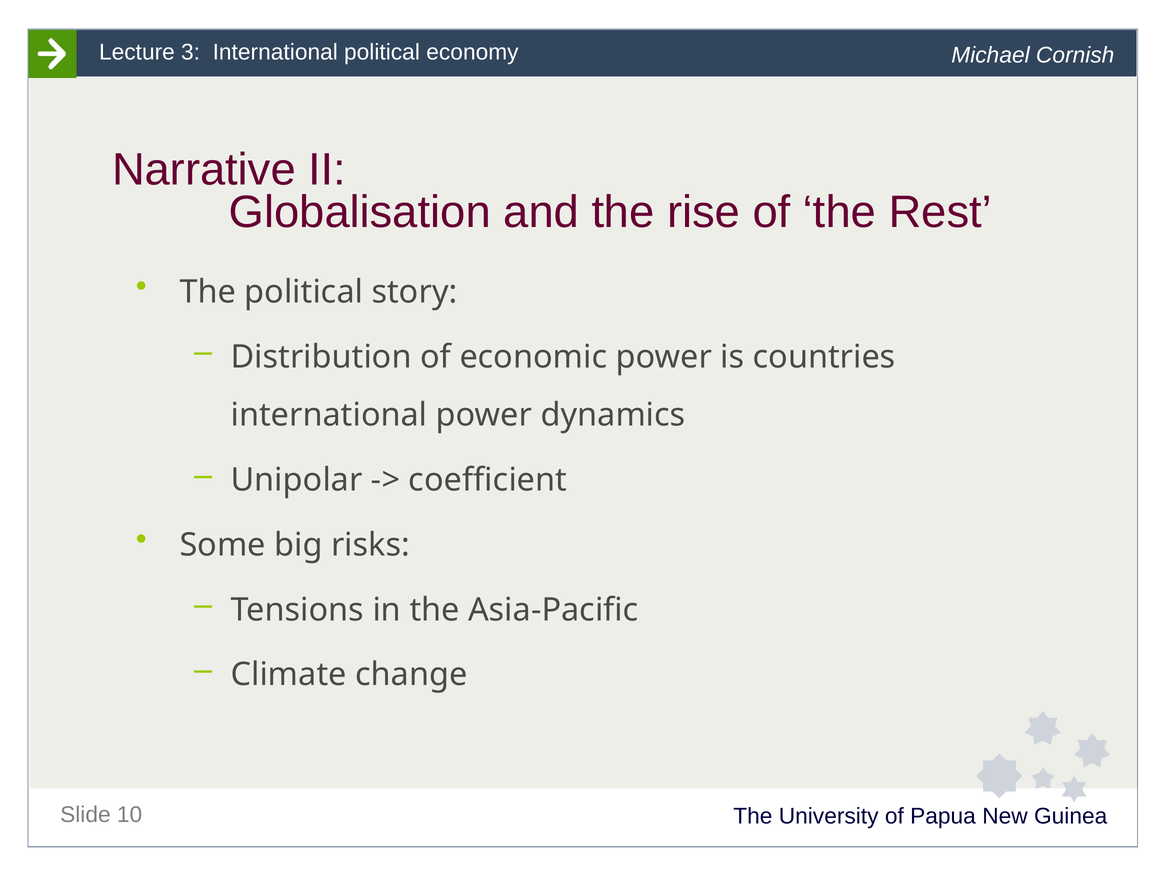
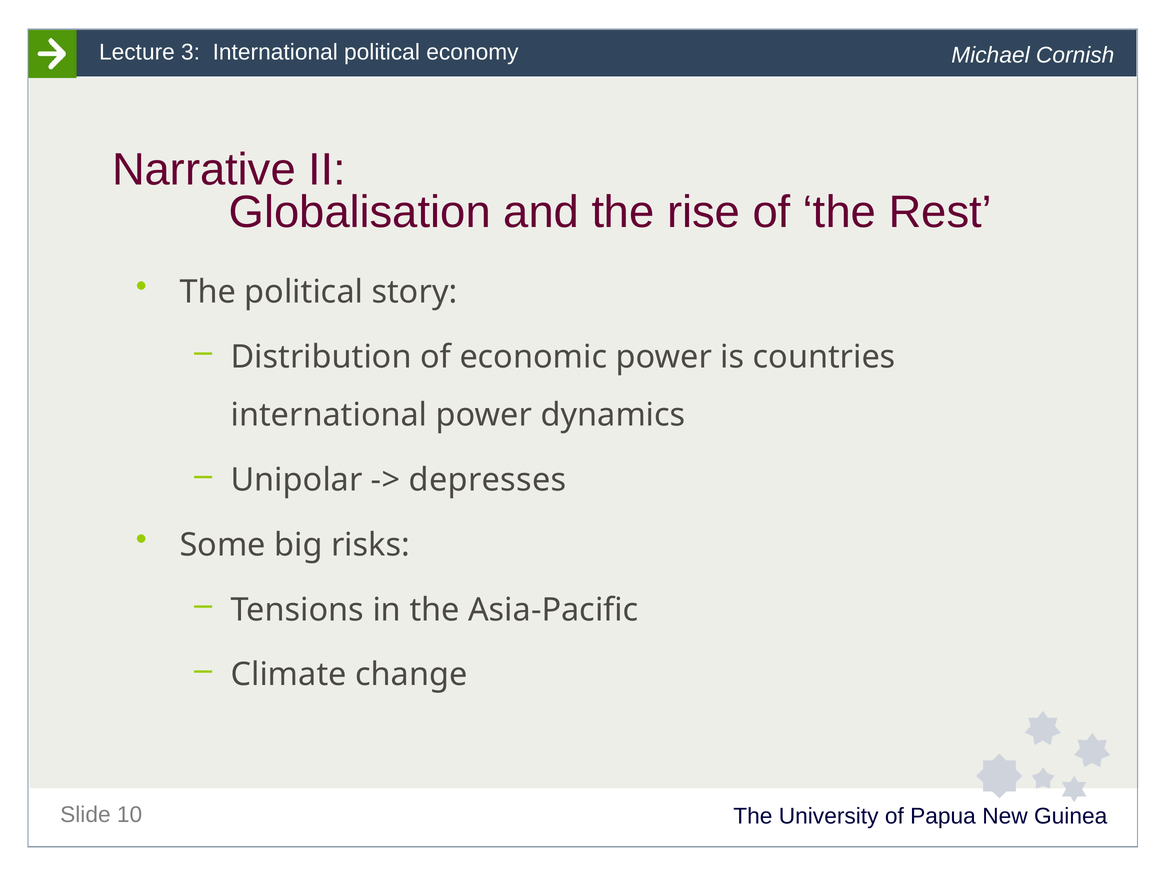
coefficient: coefficient -> depresses (488, 480)
